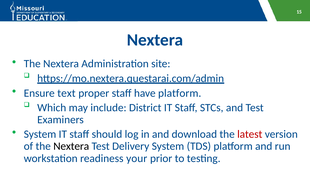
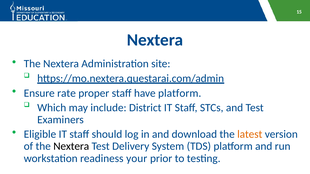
text: text -> rate (67, 93)
System: System -> Eligible (40, 135)
latest colour: red -> orange (250, 135)
